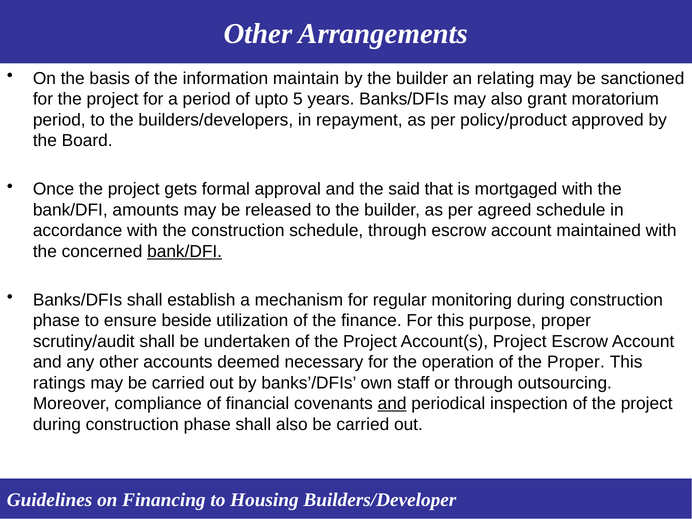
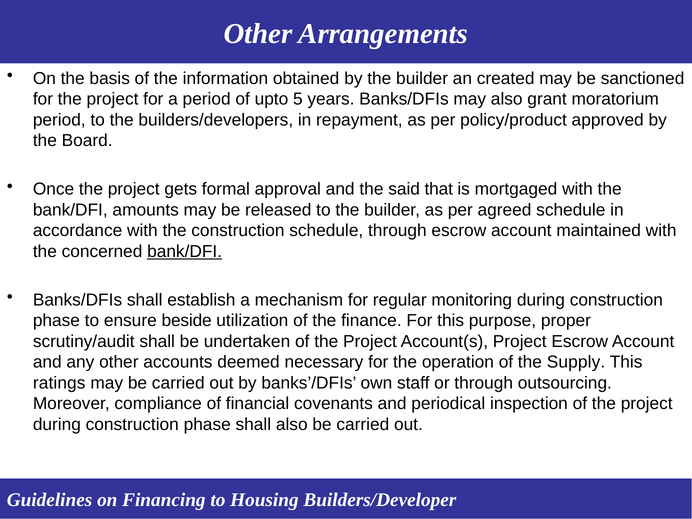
maintain: maintain -> obtained (306, 78)
relating: relating -> created (506, 78)
the Proper: Proper -> Supply (576, 362)
and underline: present -> none (392, 404)
